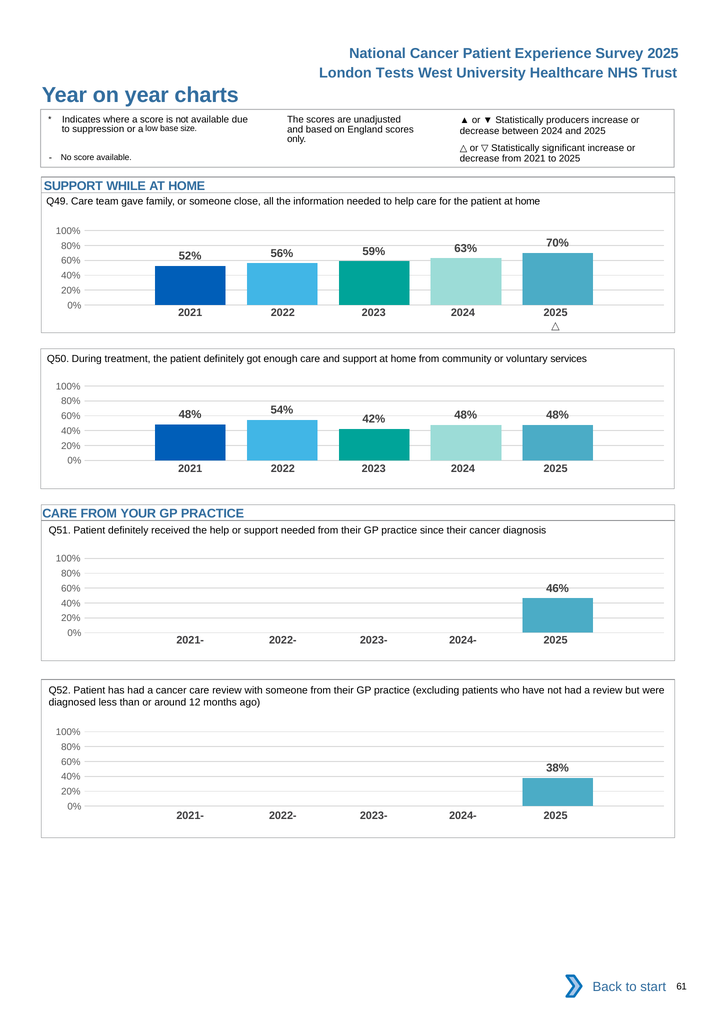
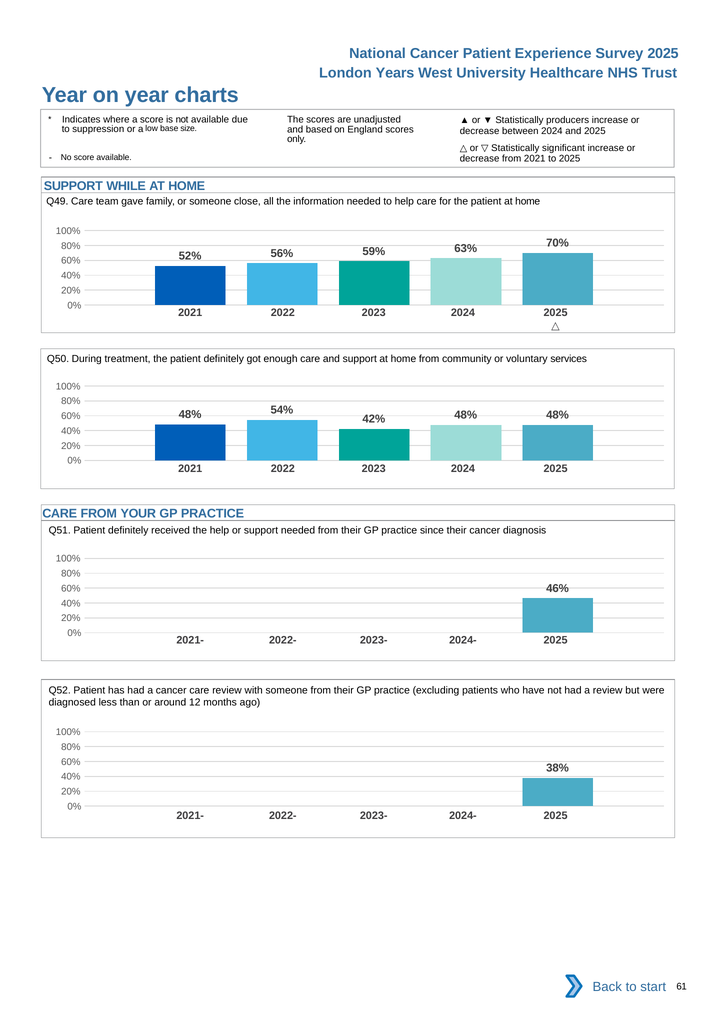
Tests: Tests -> Years (395, 73)
